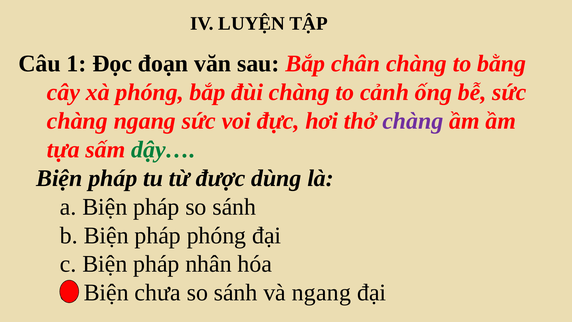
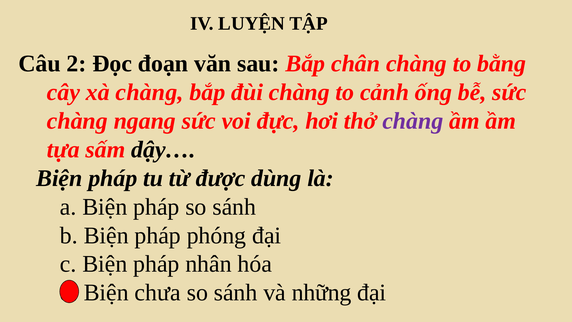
1: 1 -> 2 (77, 64)
xà phóng: phóng -> chàng (150, 92)
dậy… colour: green -> black (163, 149)
và ngang: ngang -> những (322, 292)
